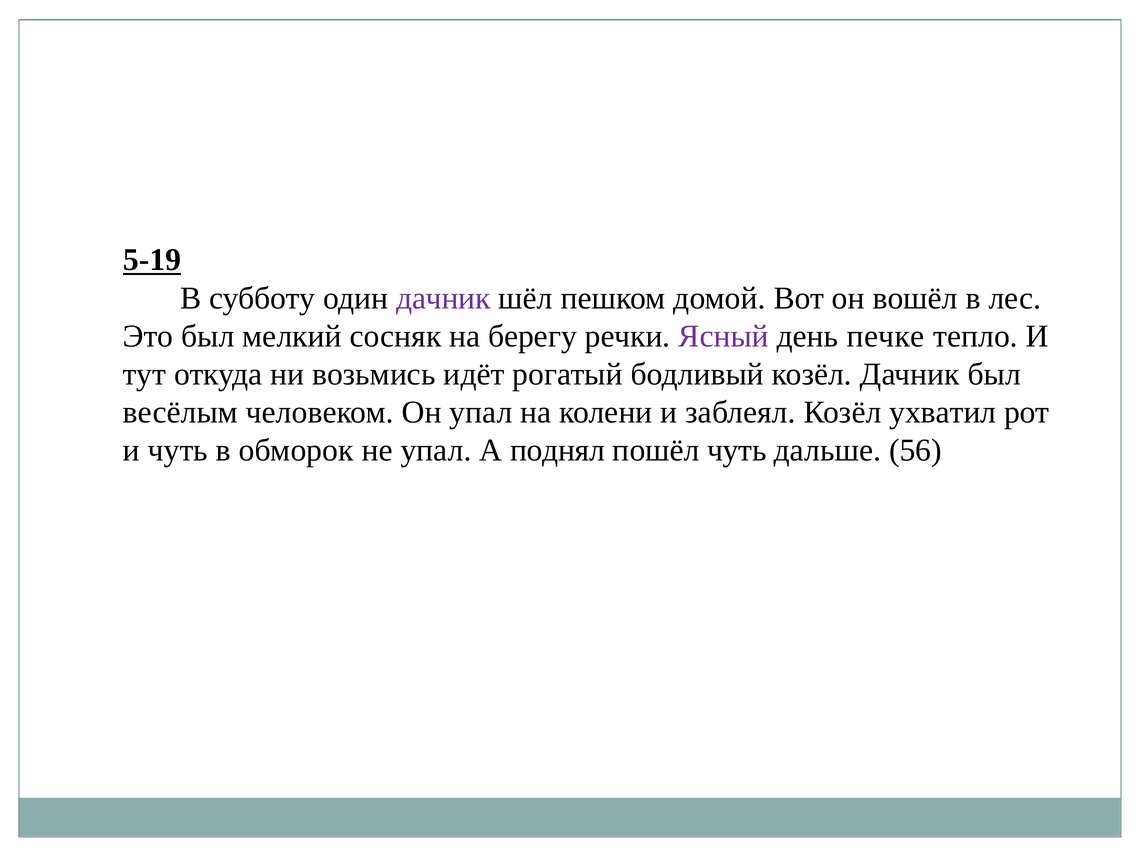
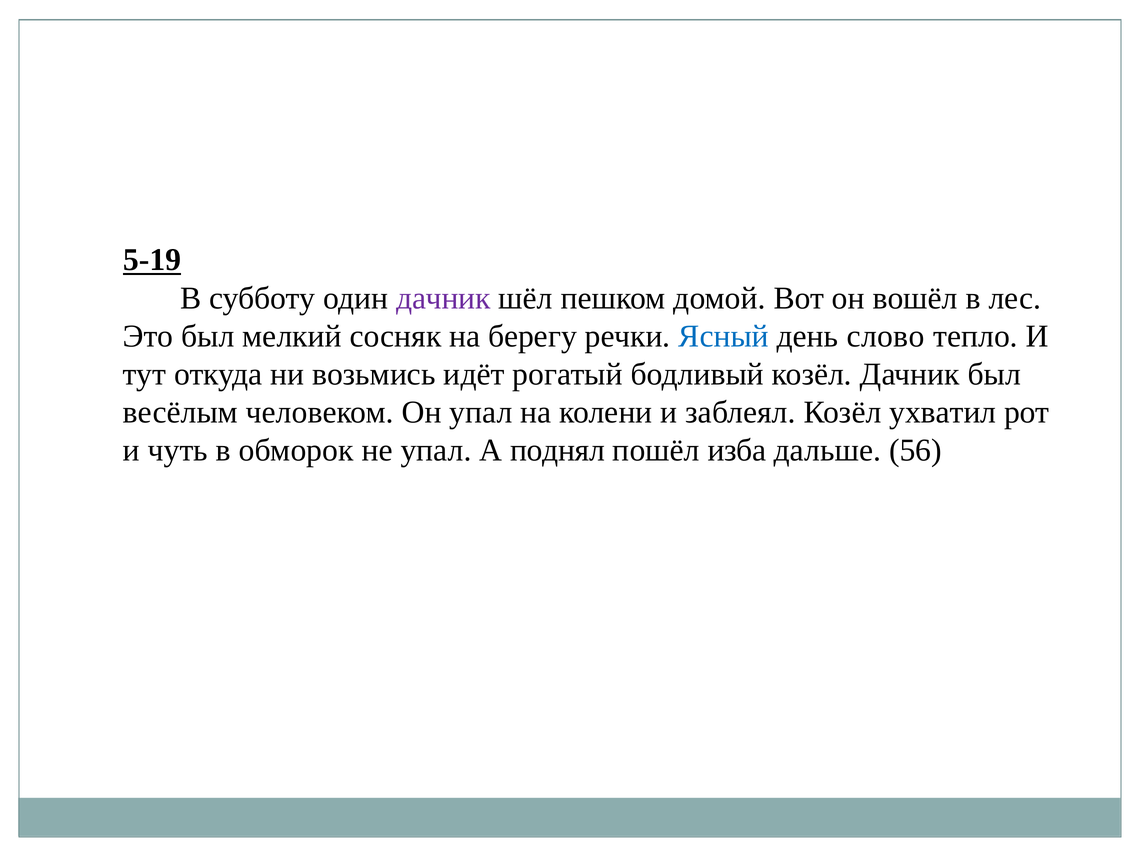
Ясный colour: purple -> blue (724, 336)
печке: печке -> слово (886, 336)
пошёл чуть: чуть -> изба (737, 450)
